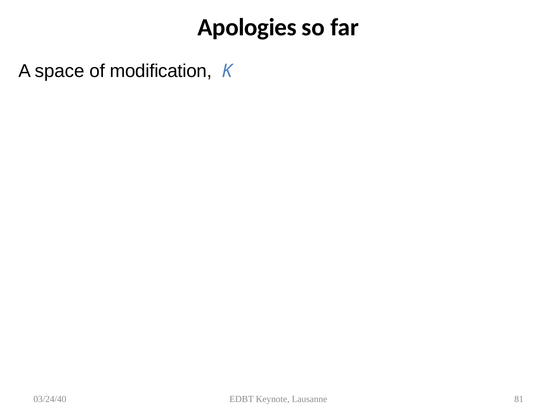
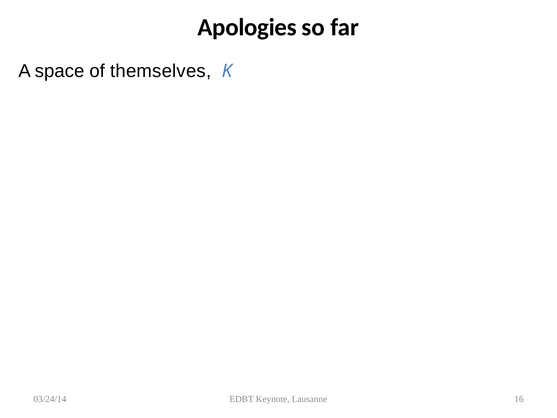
modification: modification -> themselves (161, 71)
03/24/40: 03/24/40 -> 03/24/14 (50, 399)
81: 81 -> 16 (519, 399)
